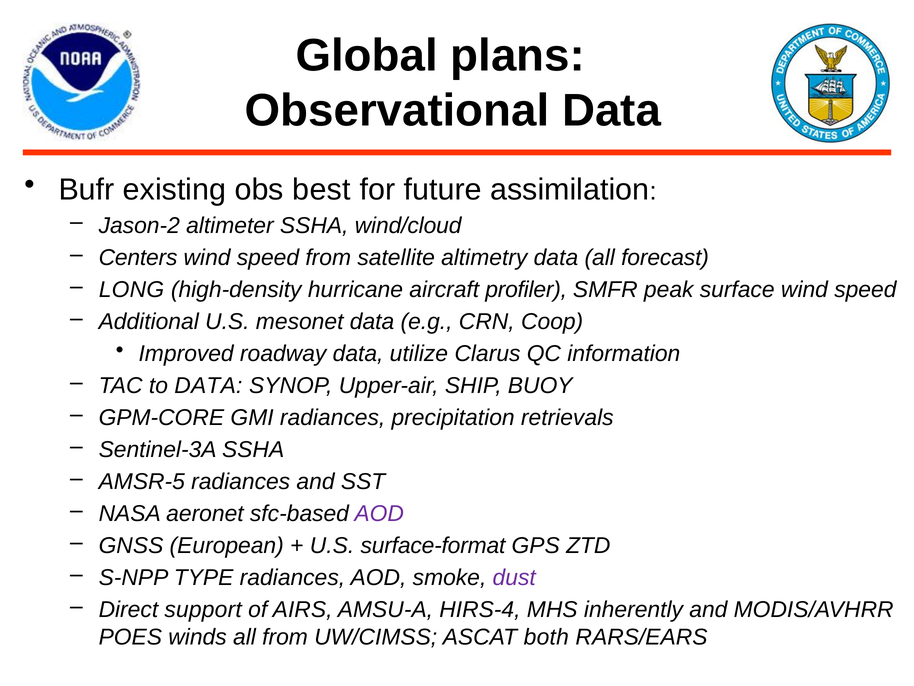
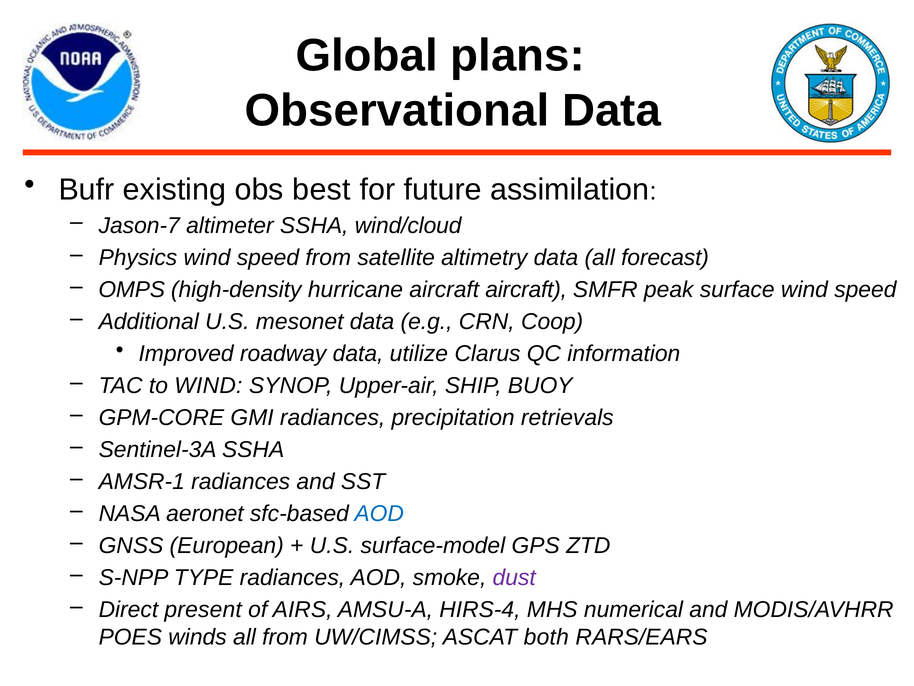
Jason-2: Jason-2 -> Jason-7 (139, 226)
Centers: Centers -> Physics (138, 258)
LONG: LONG -> OMPS (132, 290)
aircraft profiler: profiler -> aircraft (526, 290)
to DATA: DATA -> WIND (208, 385)
AMSR-5: AMSR-5 -> AMSR-1 (142, 481)
AOD colour: purple -> blue (379, 513)
surface-format: surface-format -> surface-model (433, 545)
support: support -> present (203, 609)
inherently: inherently -> numerical (633, 609)
